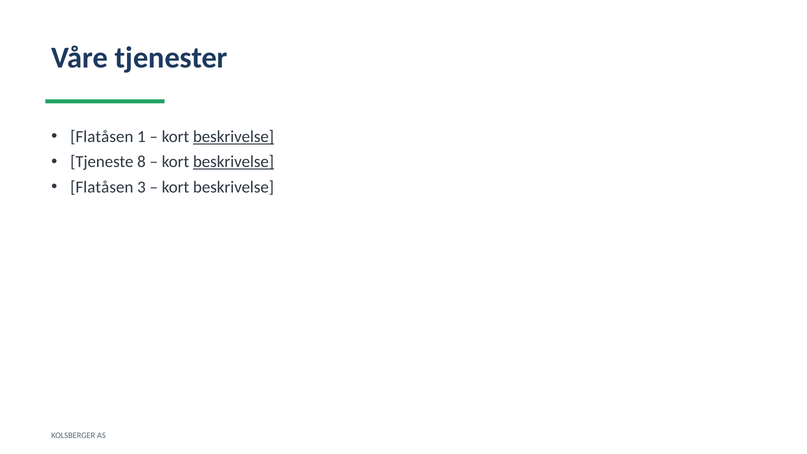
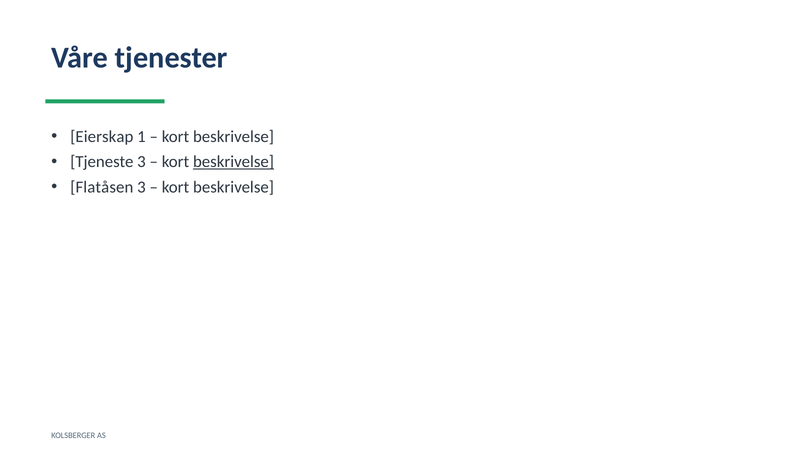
Flatåsen: Flatåsen -> Eierskap (102, 137)
beskrivelse underline: present -> none (234, 137)
Tjeneste 8: 8 -> 3 (141, 162)
